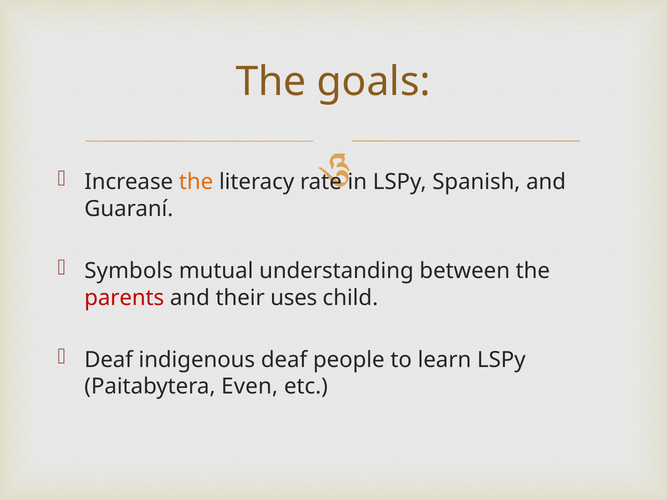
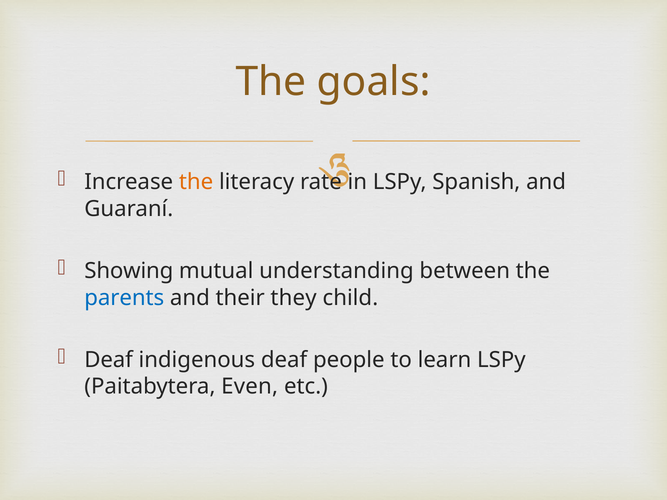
Symbols: Symbols -> Showing (129, 271)
parents colour: red -> blue (124, 298)
uses: uses -> they (294, 298)
